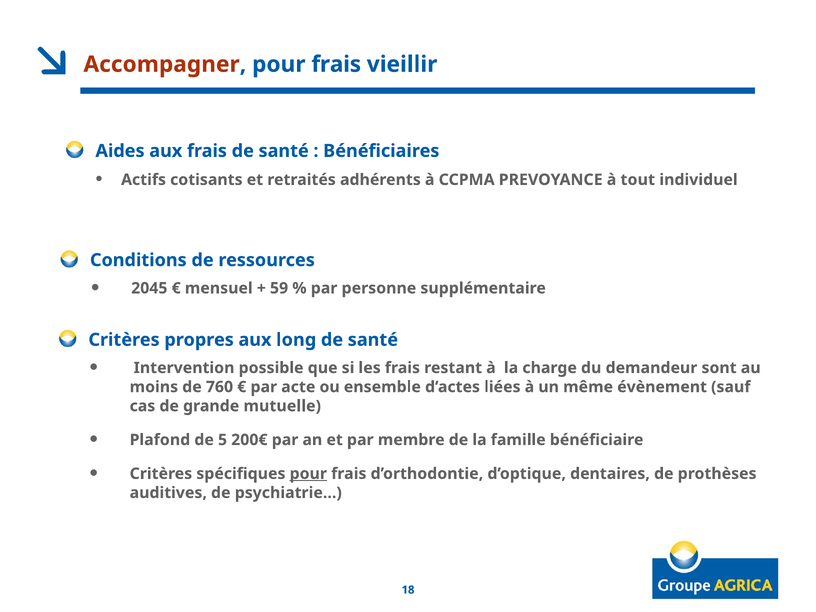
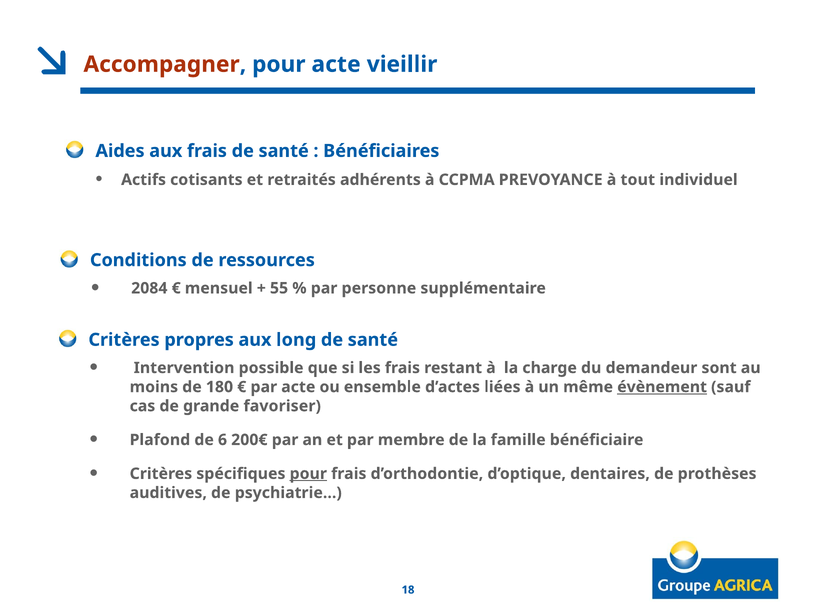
Accompagner pour frais: frais -> acte (336, 64)
2045: 2045 -> 2084 (149, 288)
59: 59 -> 55 (279, 288)
760: 760 -> 180 (219, 387)
évènement underline: none -> present (662, 387)
mutuelle: mutuelle -> favoriser (282, 406)
5: 5 -> 6 (223, 440)
